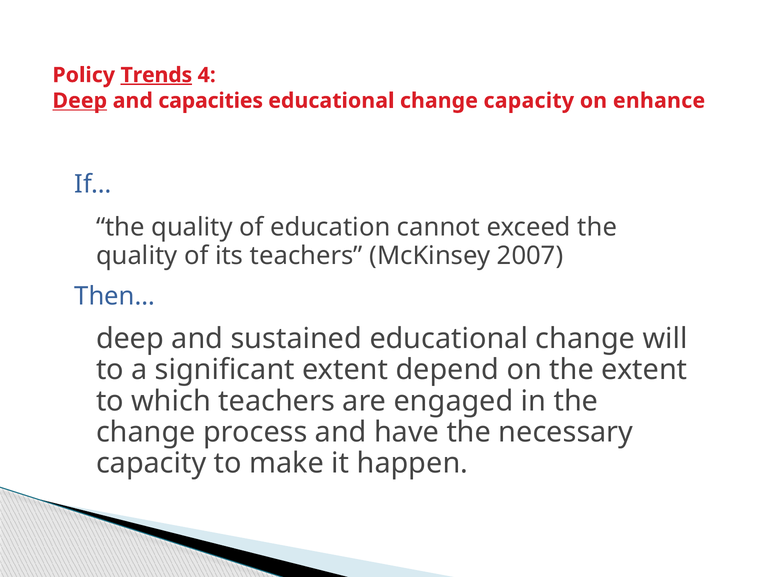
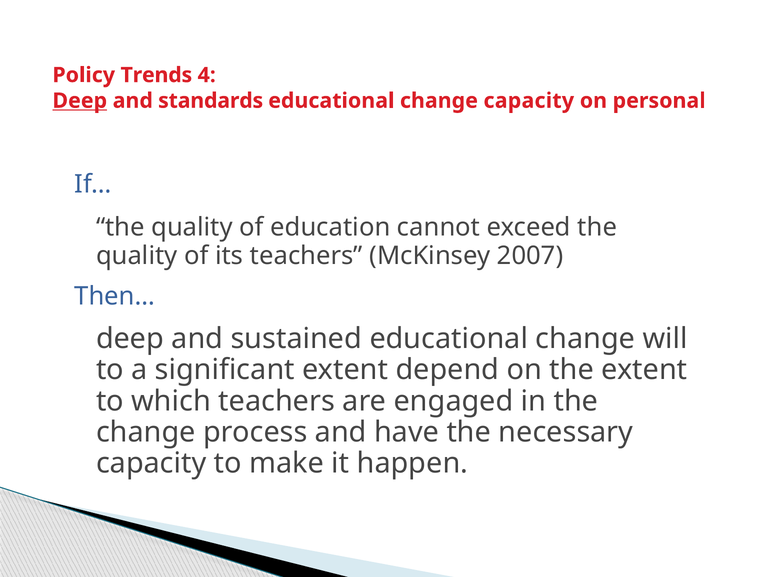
Trends underline: present -> none (156, 75)
capacities: capacities -> standards (211, 101)
enhance: enhance -> personal (659, 101)
